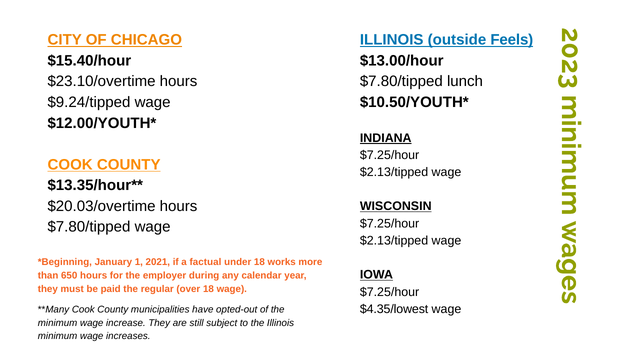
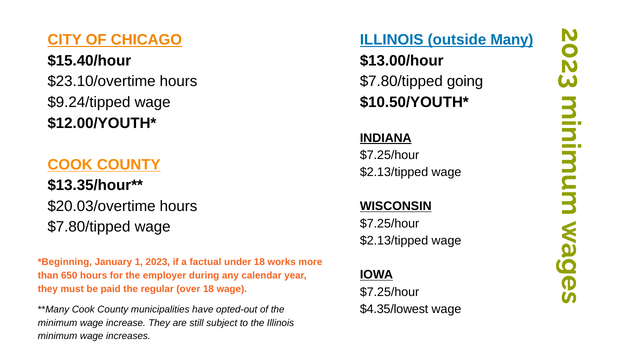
Feels: Feels -> Many (512, 40)
lunch: lunch -> going (465, 81)
2021: 2021 -> 2023 (158, 261)
